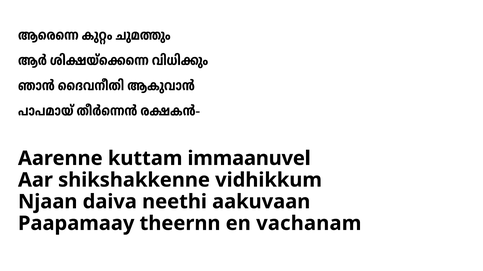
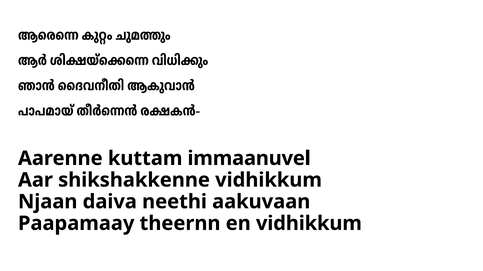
en vachanam: vachanam -> vidhikkum (309, 224)
